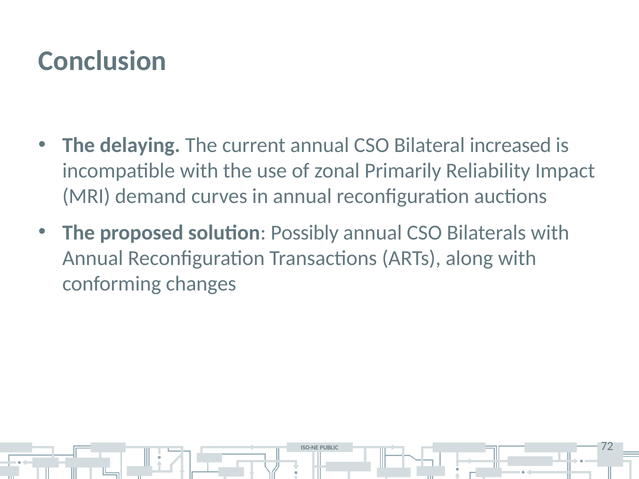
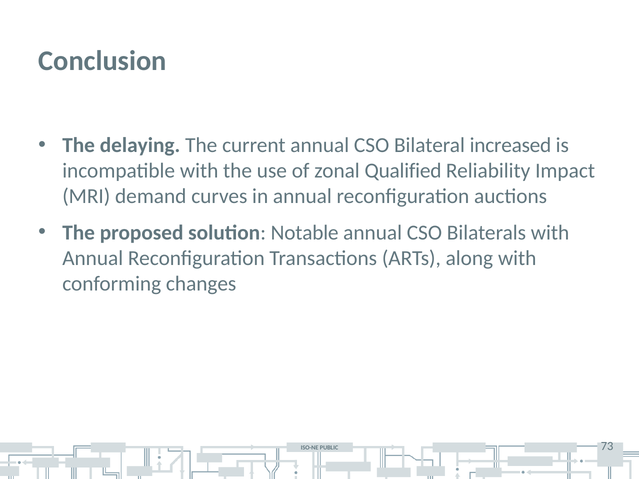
Primarily: Primarily -> Qualified (403, 171)
Possibly: Possibly -> Notable (305, 233)
72: 72 -> 73 (607, 446)
